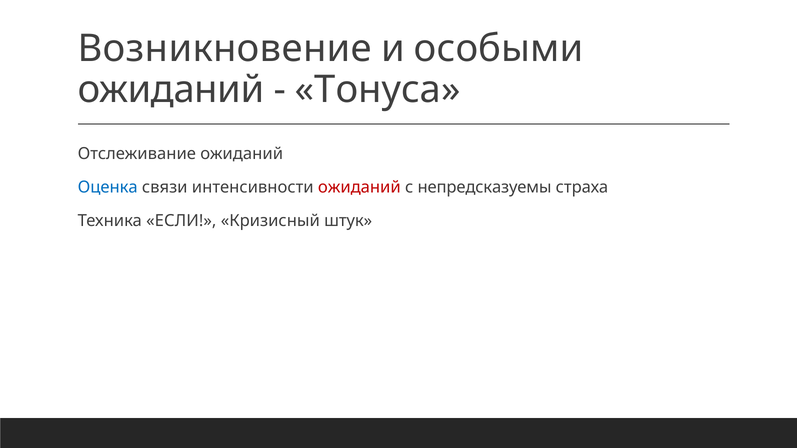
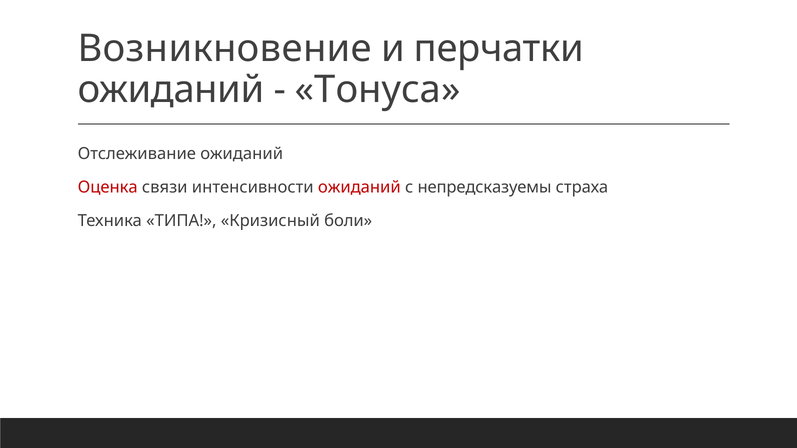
особыми: особыми -> перчатки (499, 48)
Оценка colour: blue -> red (108, 187)
ЕСЛИ: ЕСЛИ -> ТИПА (181, 221)
штук: штук -> боли (348, 221)
